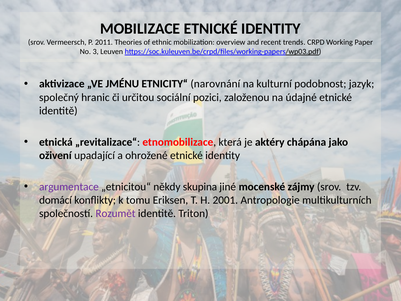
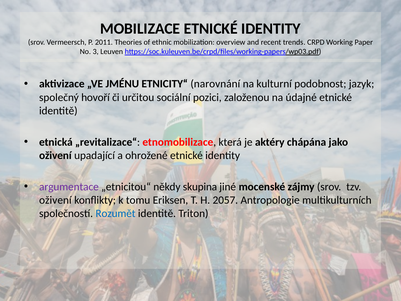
hranic: hranic -> hovoří (96, 97)
domácí: domácí -> oživení (55, 200)
2001: 2001 -> 2057 (225, 200)
Rozumět colour: purple -> blue (116, 213)
